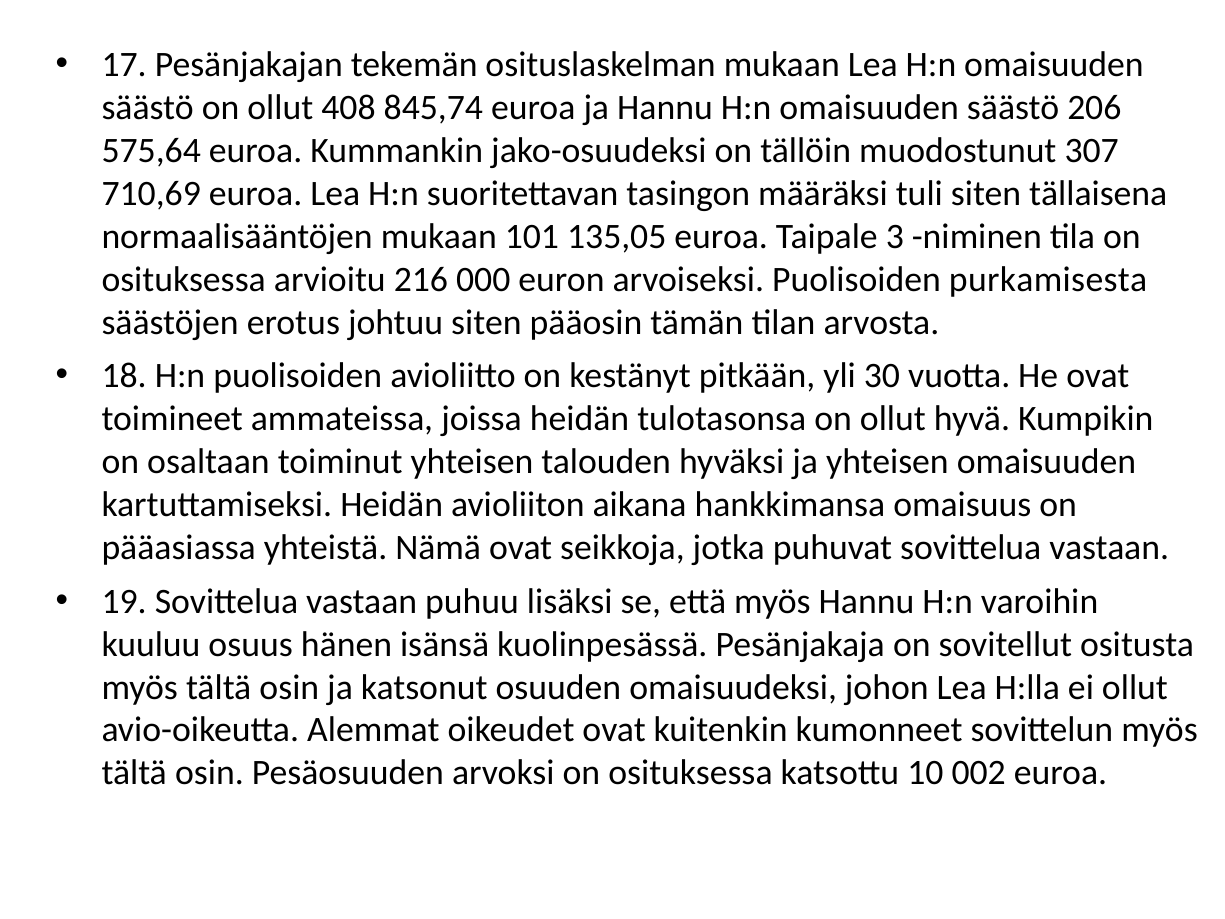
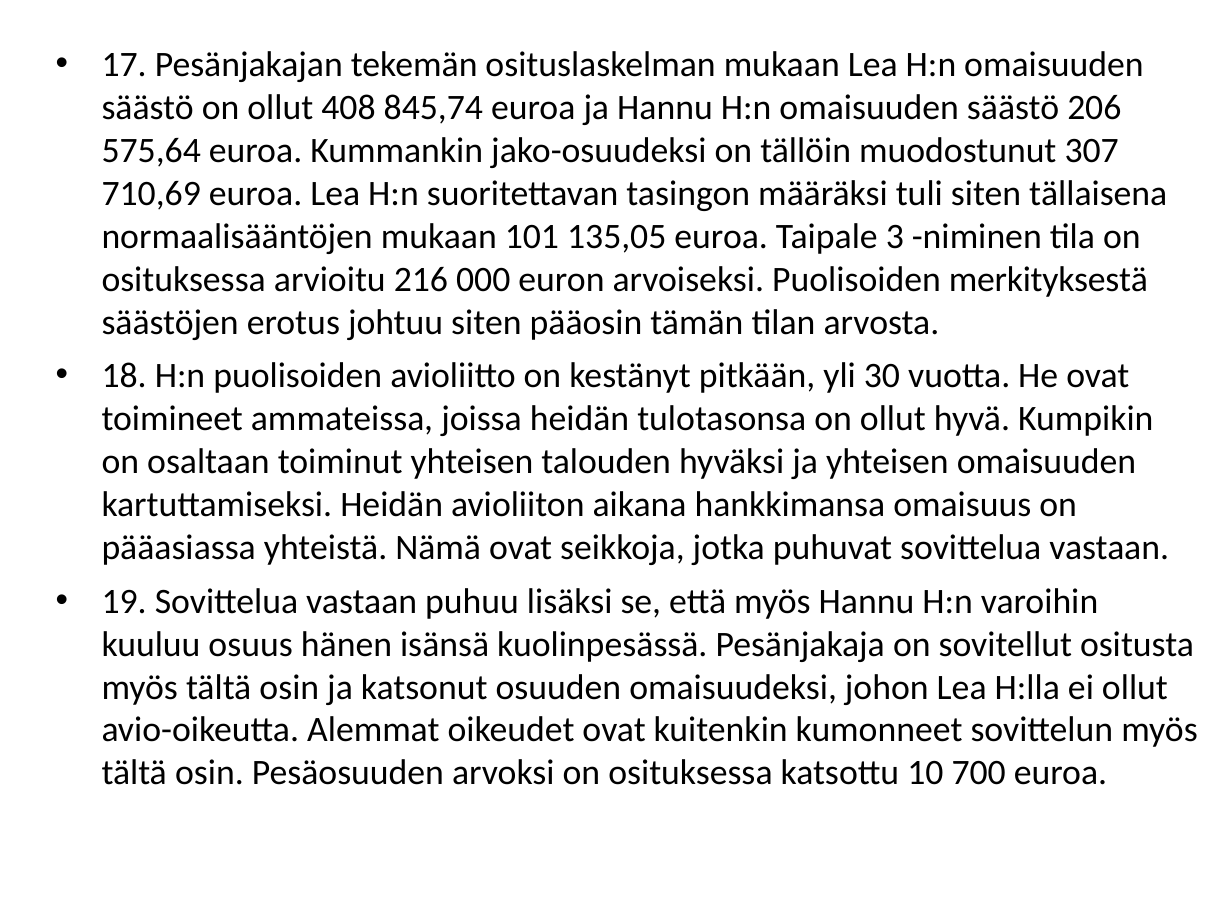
purkamisesta: purkamisesta -> merkityksestä (1048, 279)
002: 002 -> 700 (979, 773)
